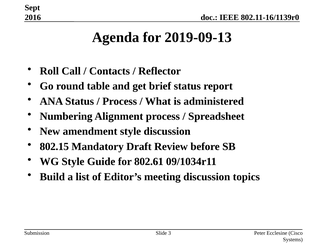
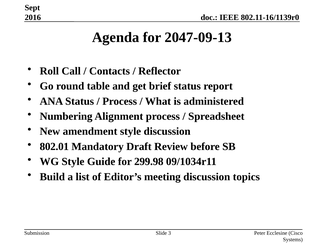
2019-09-13: 2019-09-13 -> 2047-09-13 (198, 37)
802.15: 802.15 -> 802.01 (54, 147)
802.61: 802.61 -> 299.98 (149, 162)
